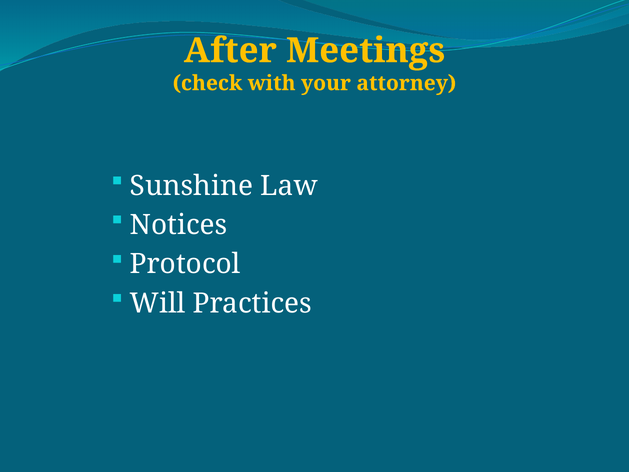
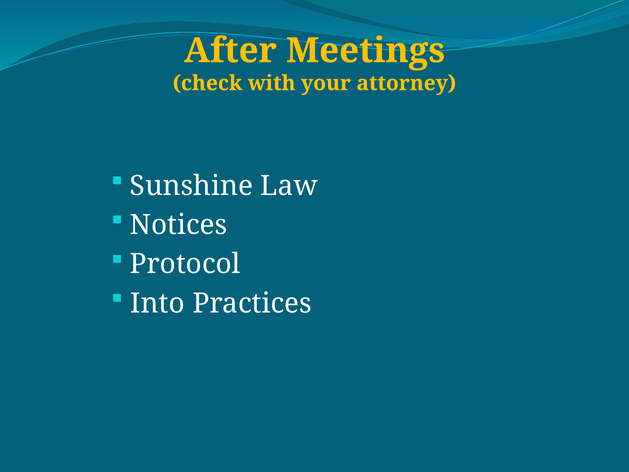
Will: Will -> Into (158, 303)
